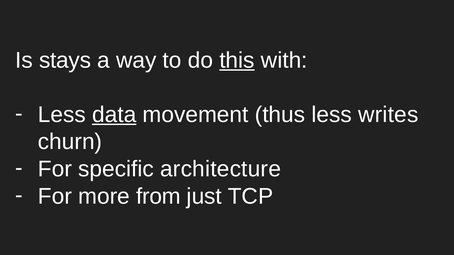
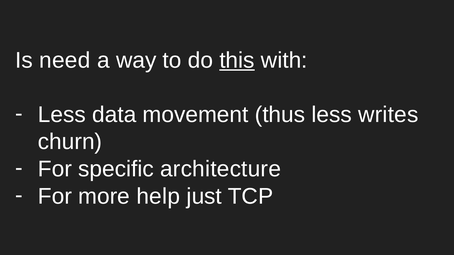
stays: stays -> need (65, 60)
data underline: present -> none (114, 115)
from: from -> help (158, 197)
